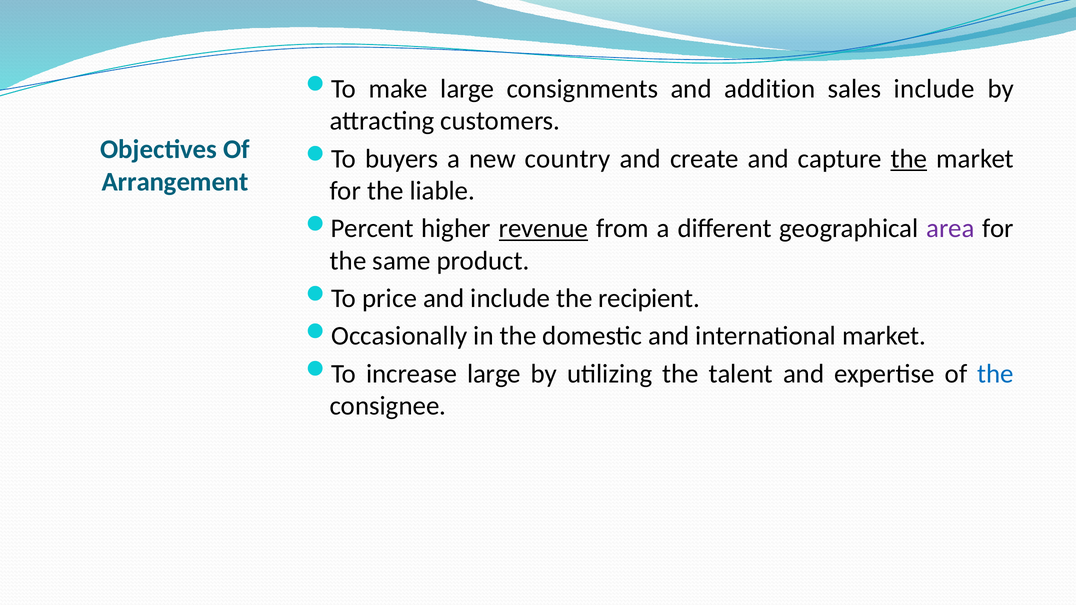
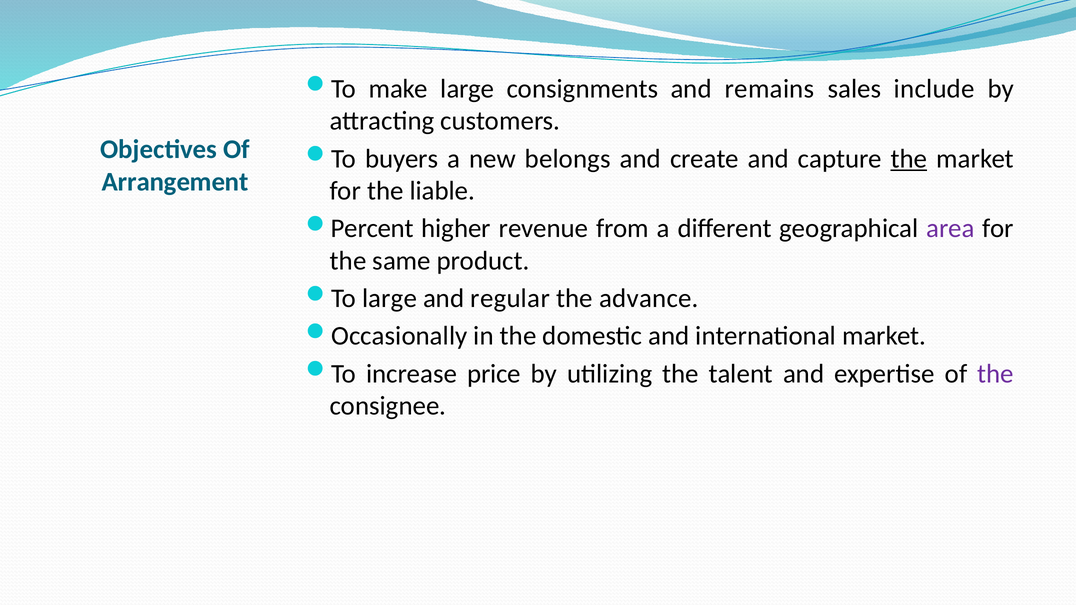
addition: addition -> remains (770, 89)
country: country -> belongs (568, 159)
revenue underline: present -> none (543, 229)
To price: price -> large (390, 299)
and include: include -> regular (510, 299)
recipient: recipient -> advance (649, 299)
increase large: large -> price (494, 374)
the colour: blue -> purple (996, 374)
